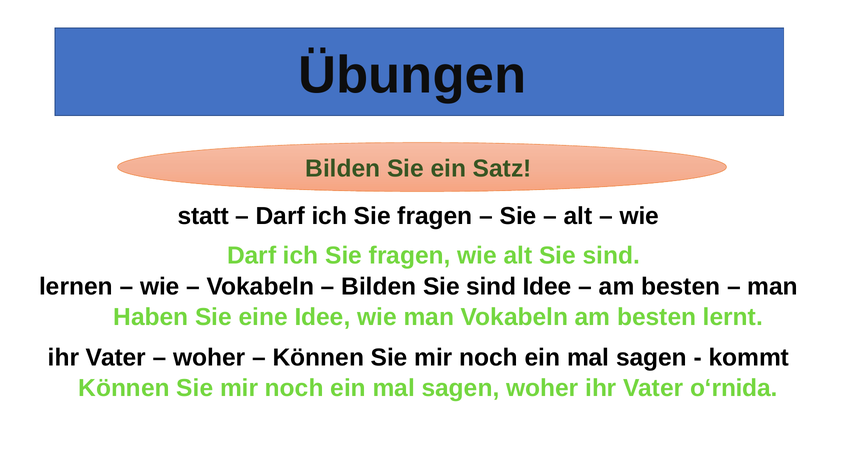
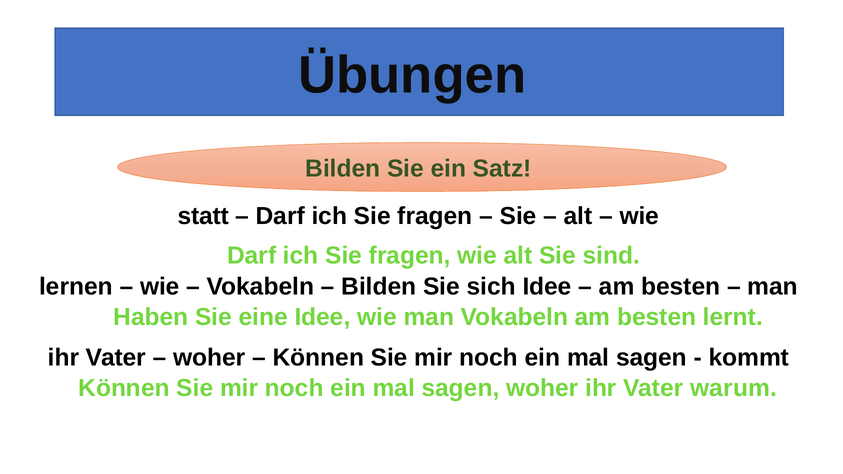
sind: sind -> sich (491, 287)
oʻrnida: oʻrnida -> warum (734, 388)
